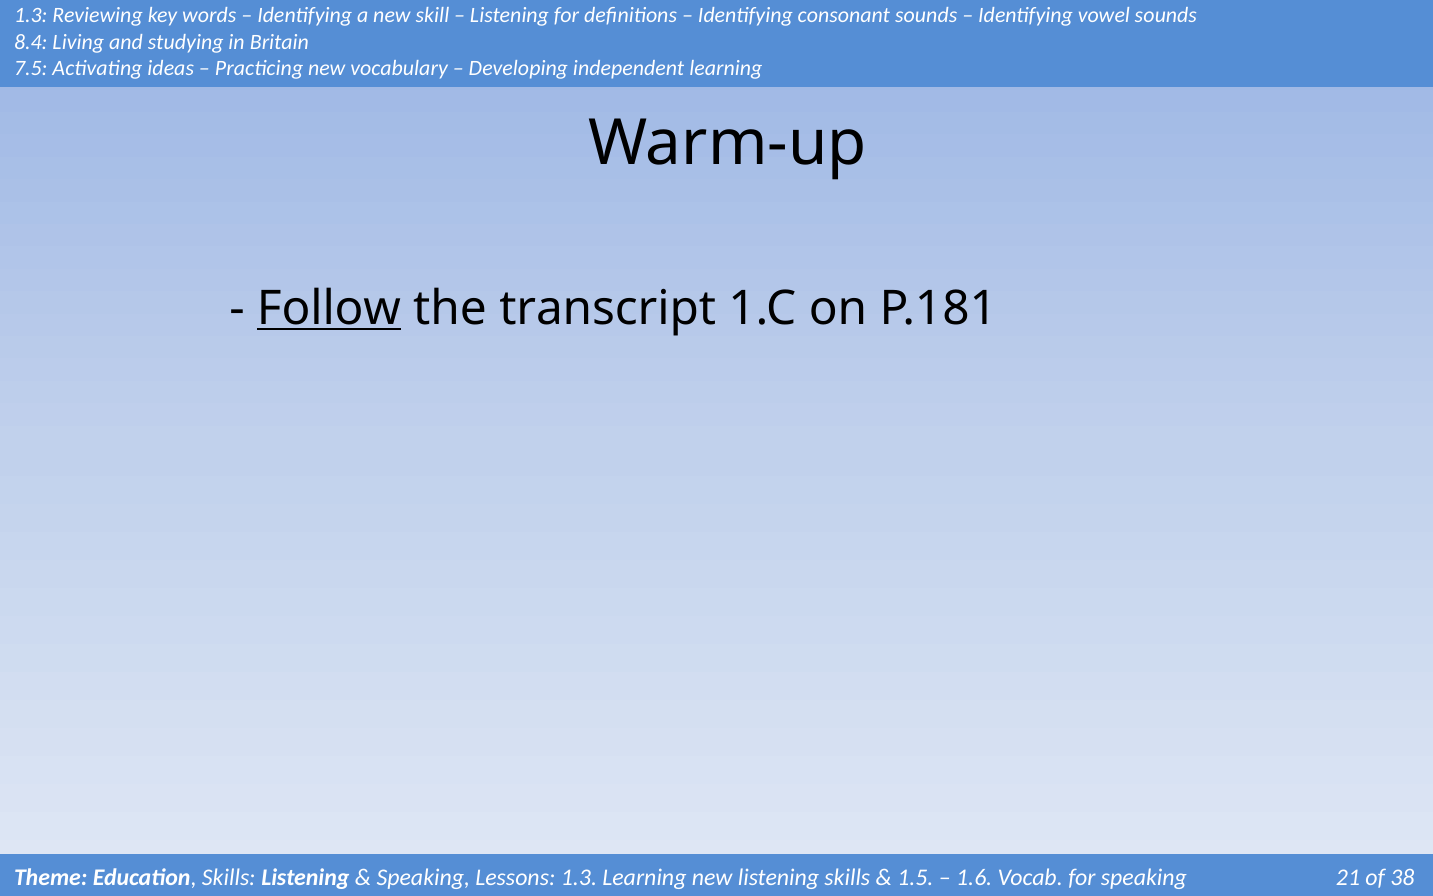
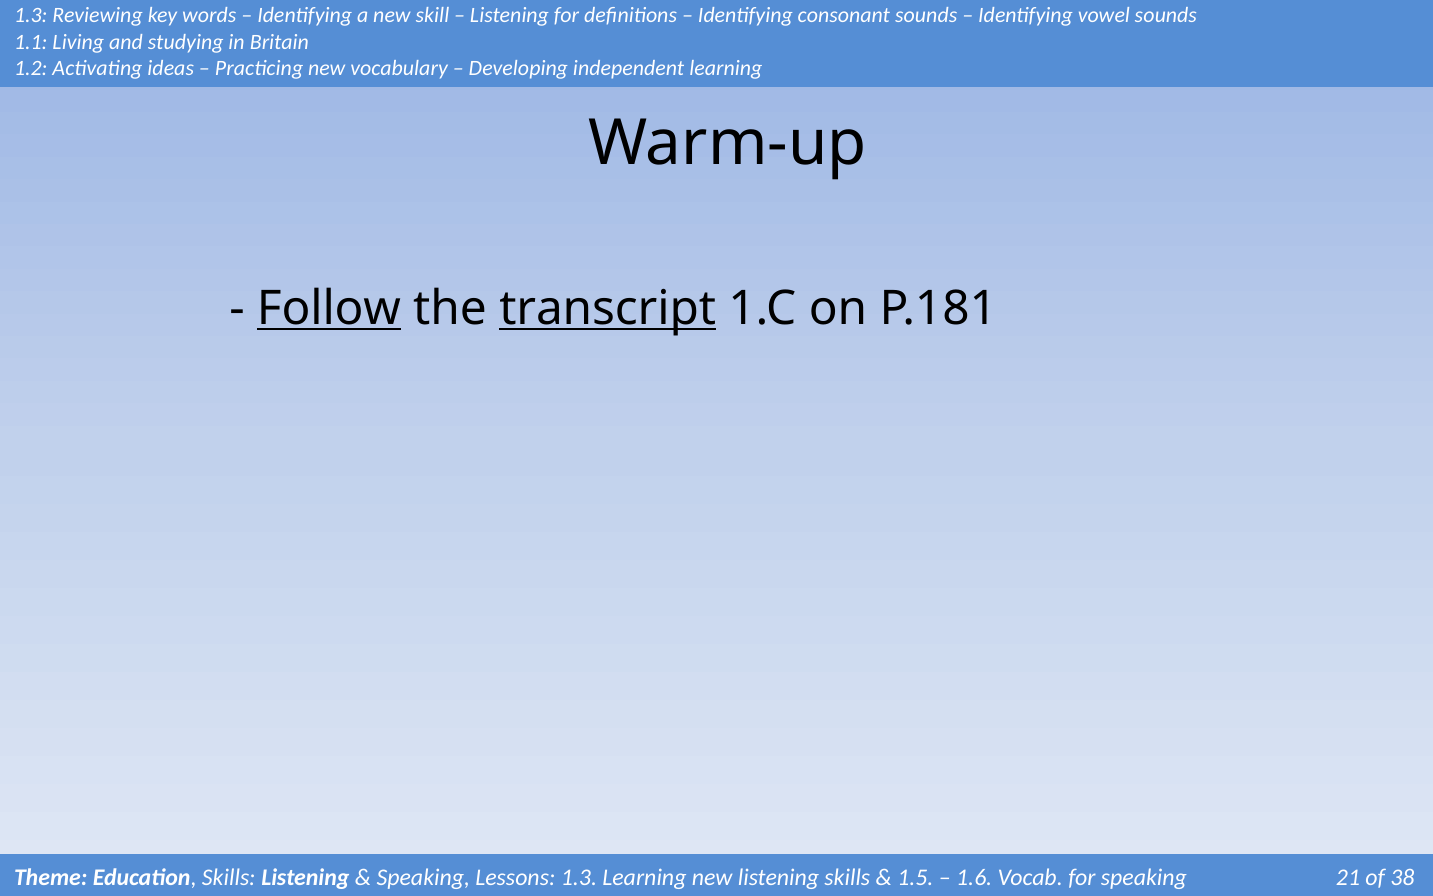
8.4: 8.4 -> 1.1 (31, 42)
7.5: 7.5 -> 1.2 (31, 68)
transcript underline: none -> present (608, 308)
